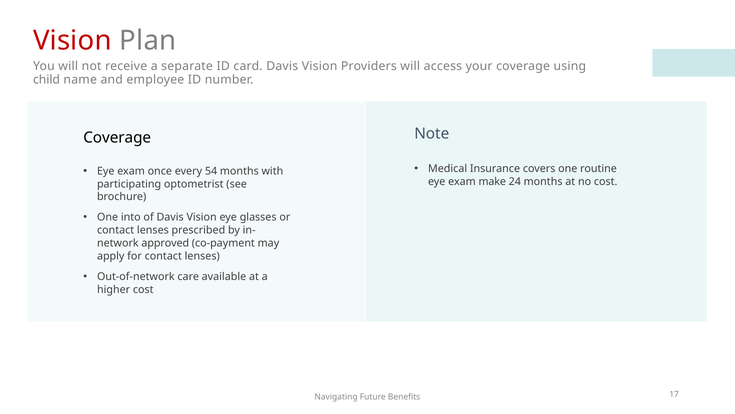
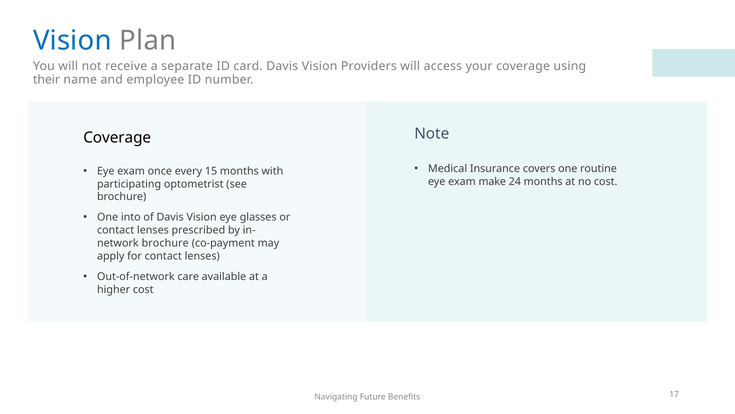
Vision colour: red -> blue (72, 41)
child: child -> their (47, 79)
54: 54 -> 15 (211, 171)
approved: approved -> brochure (165, 243)
